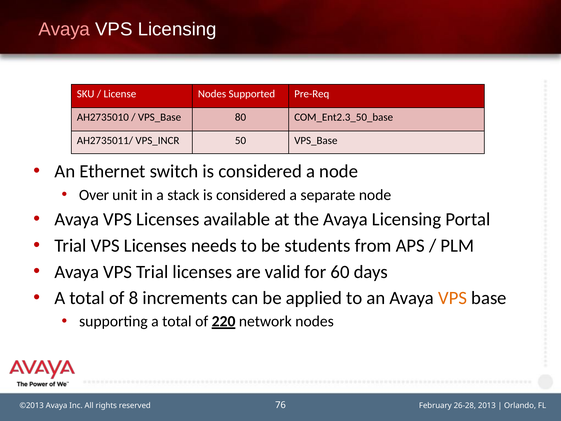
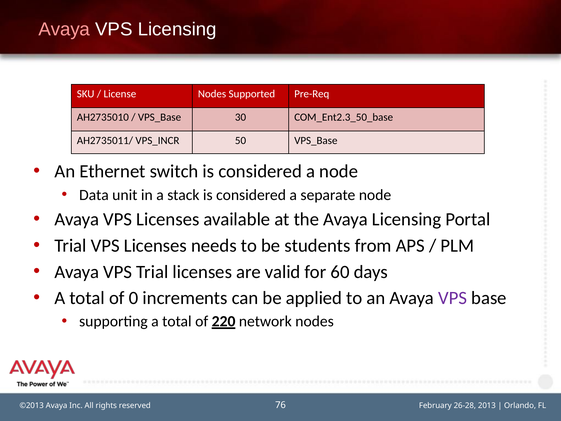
80: 80 -> 30 (241, 117)
Over: Over -> Data (94, 195)
8: 8 -> 0 (134, 298)
VPS colour: orange -> purple (453, 298)
